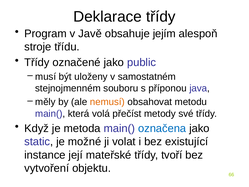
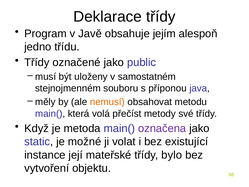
stroje: stroje -> jedno (38, 47)
označena colour: blue -> purple (162, 128)
tvoří: tvoří -> bylo (172, 155)
